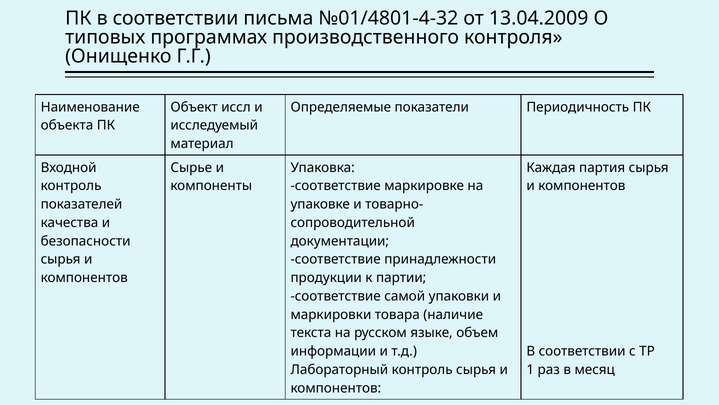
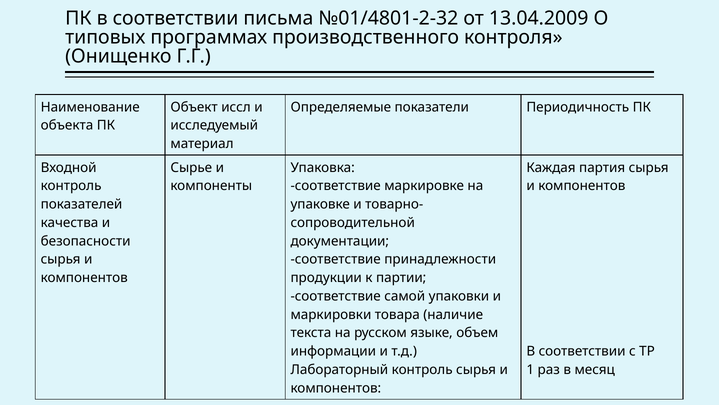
№01/4801-4-32: №01/4801-4-32 -> №01/4801-2-32 (388, 18)
